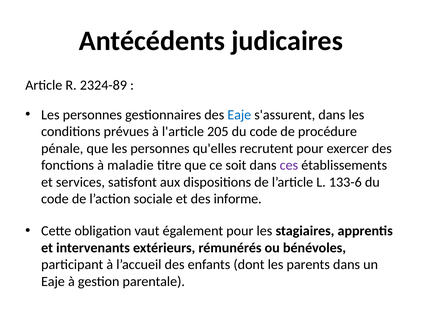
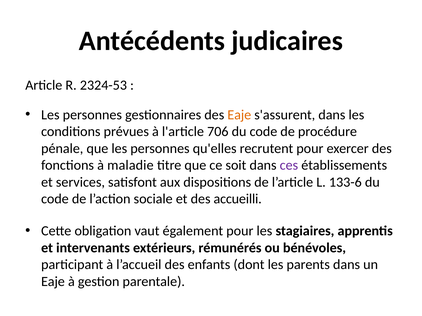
2324-89: 2324-89 -> 2324-53 (103, 85)
Eaje colour: blue -> orange (239, 115)
205: 205 -> 706 (218, 132)
informe: informe -> accueilli (238, 199)
